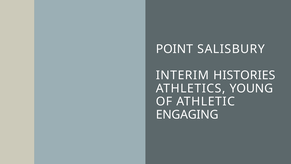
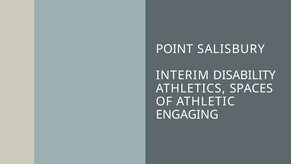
HISTORIES: HISTORIES -> DISABILITY (244, 75)
YOUNG: YOUNG -> SPACES (251, 88)
